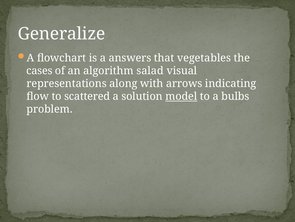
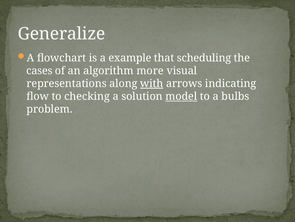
answers: answers -> example (130, 58)
vegetables: vegetables -> scheduling (204, 58)
salad: salad -> more (150, 71)
with underline: none -> present (152, 83)
scattered: scattered -> checking (87, 96)
